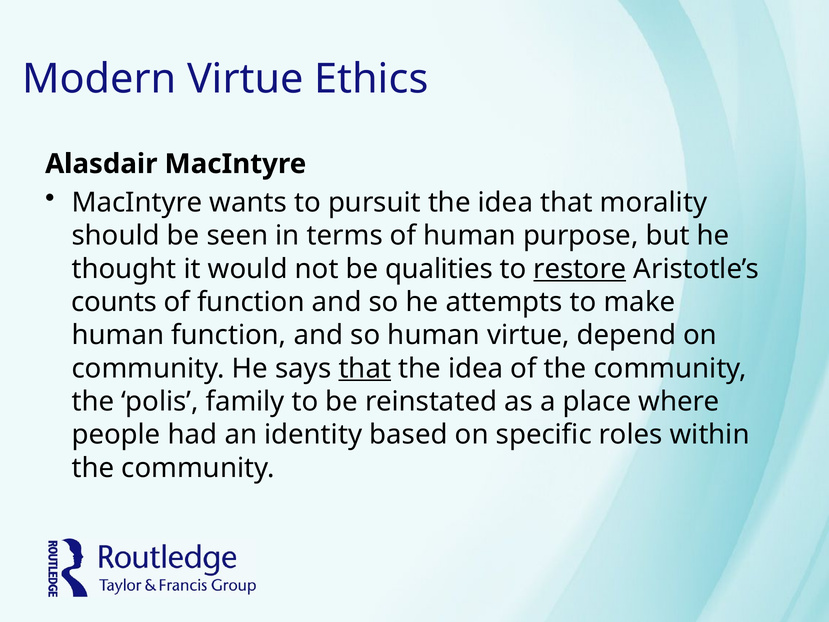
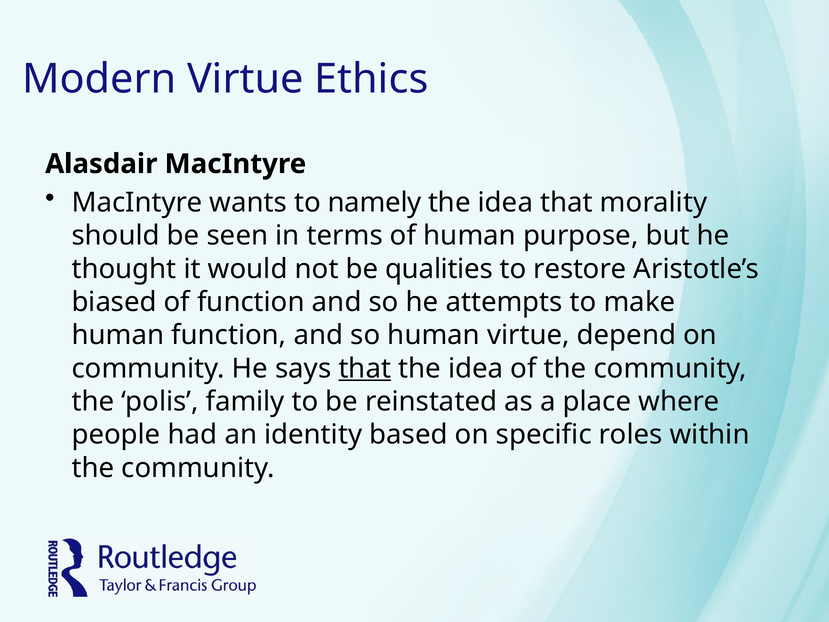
pursuit: pursuit -> namely (375, 203)
restore underline: present -> none (580, 269)
counts: counts -> biased (114, 302)
